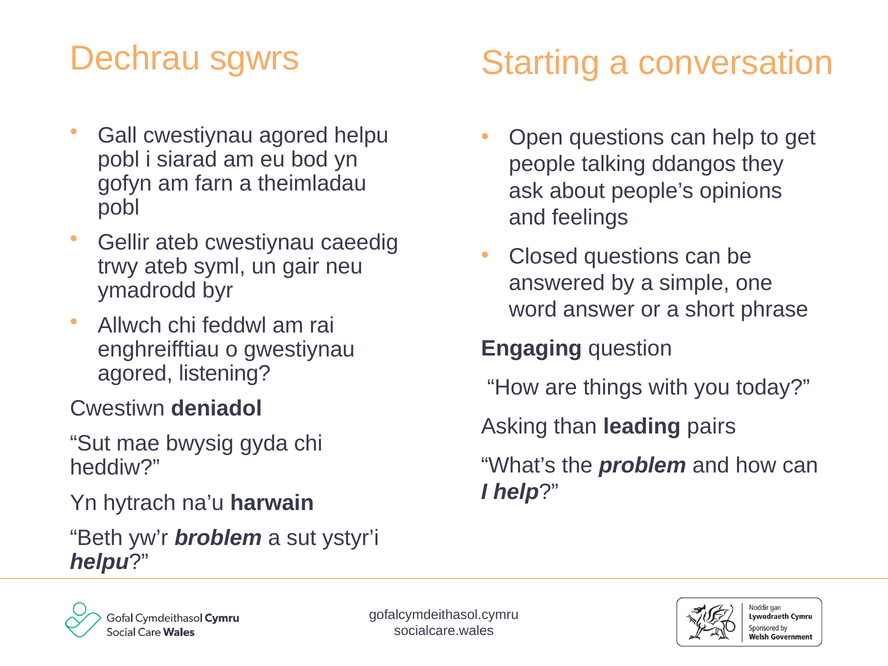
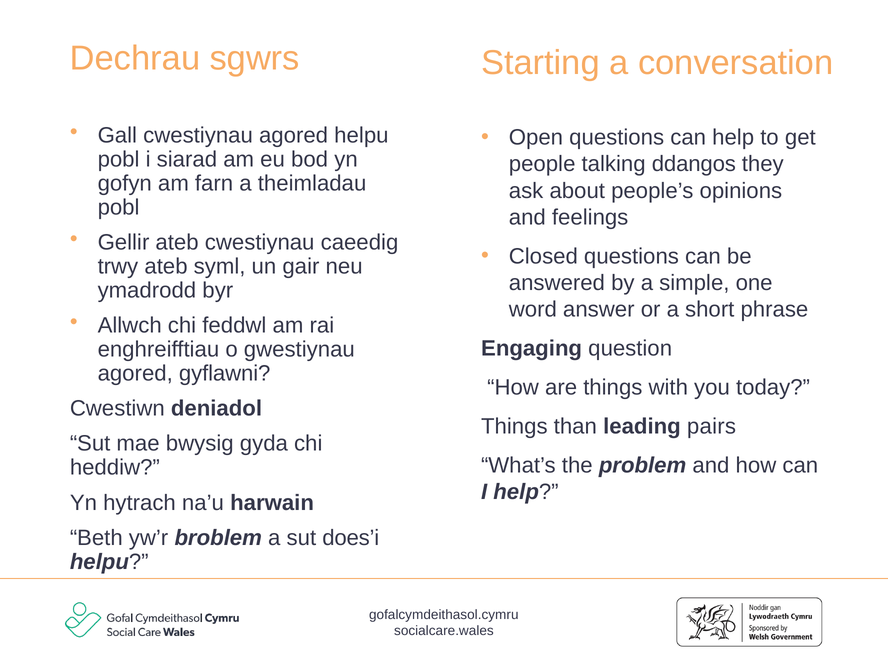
listening: listening -> gyflawni (225, 374)
Asking: Asking -> Things (514, 427)
ystyr’i: ystyr’i -> does’i (351, 538)
